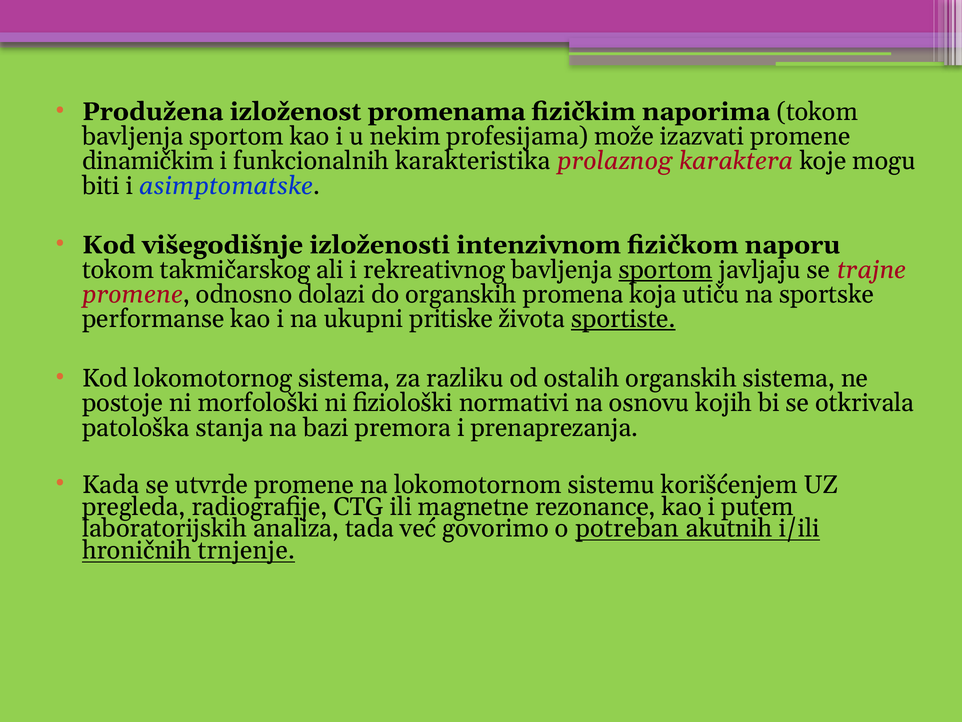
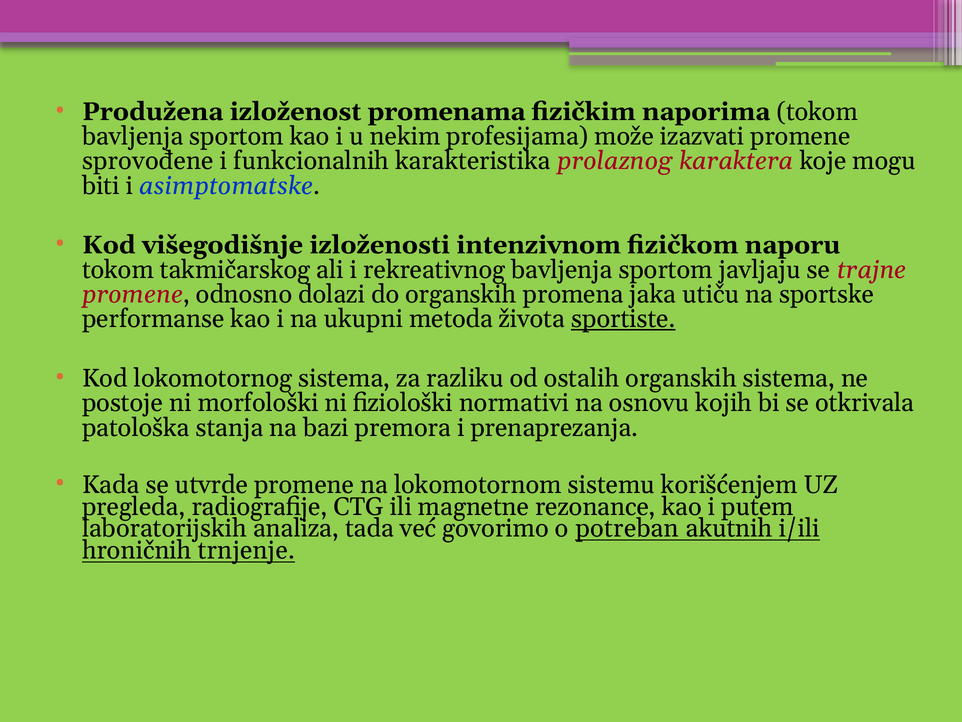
dinamičkim: dinamičkim -> sprovođene (148, 161)
sportom underline: present -> none (666, 269)
koja: koja -> jaka (653, 294)
pritiske: pritiske -> metoda (451, 319)
